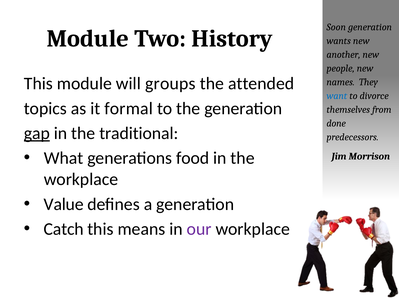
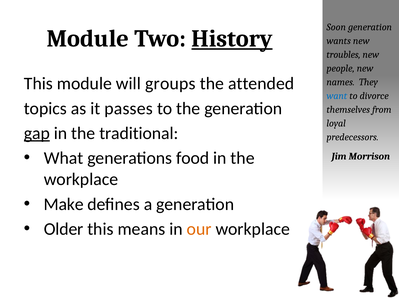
History underline: none -> present (232, 39)
another: another -> troubles (343, 55)
formal: formal -> passes (129, 109)
done: done -> loyal (336, 123)
Value: Value -> Make (64, 204)
Catch: Catch -> Older (64, 229)
our colour: purple -> orange (199, 229)
